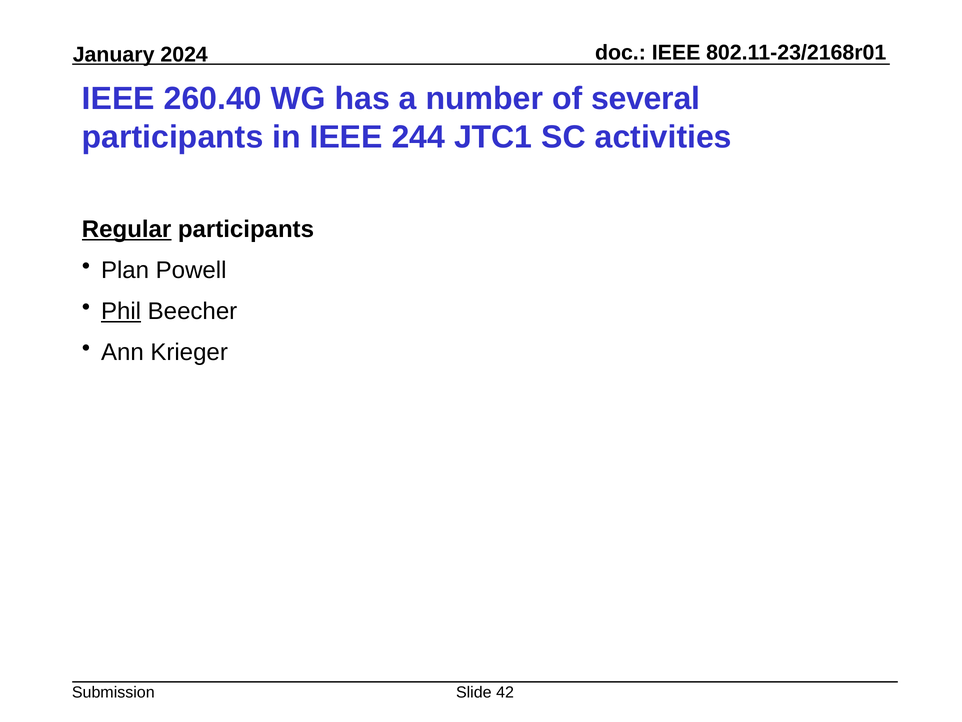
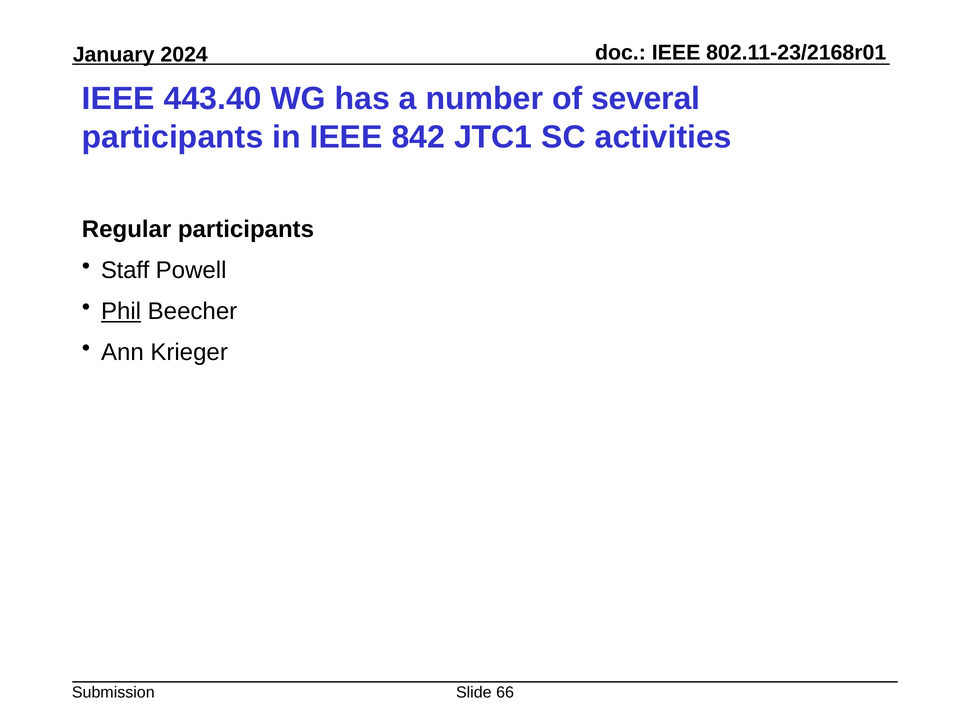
260.40: 260.40 -> 443.40 (213, 98)
244: 244 -> 842 (418, 137)
Regular underline: present -> none (127, 229)
Plan: Plan -> Staff (125, 270)
42: 42 -> 66 (505, 692)
